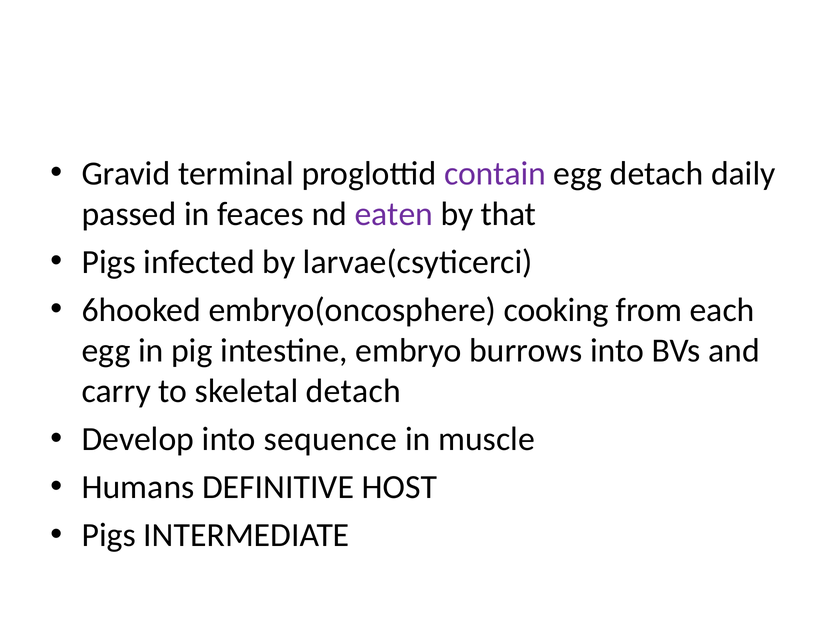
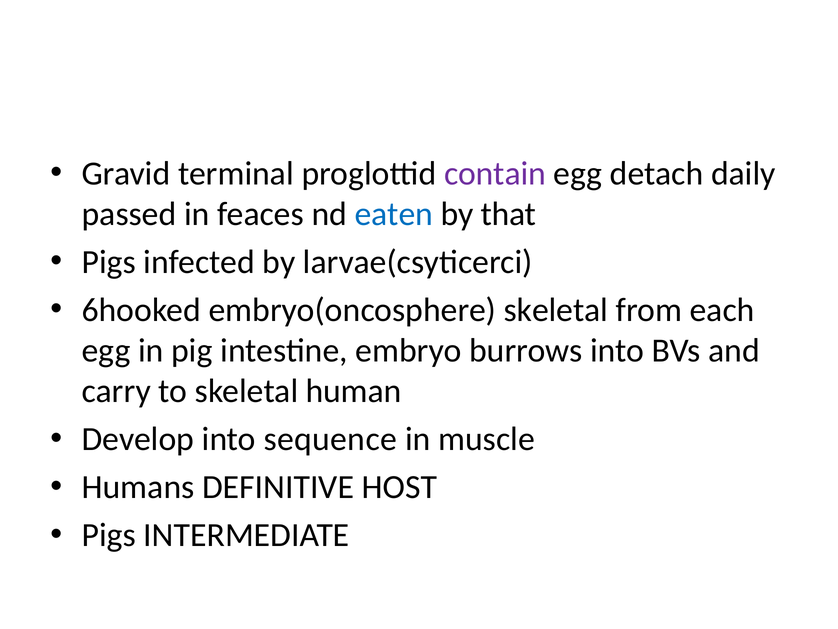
eaten colour: purple -> blue (394, 214)
embryo(oncosphere cooking: cooking -> skeletal (556, 310)
skeletal detach: detach -> human (354, 391)
